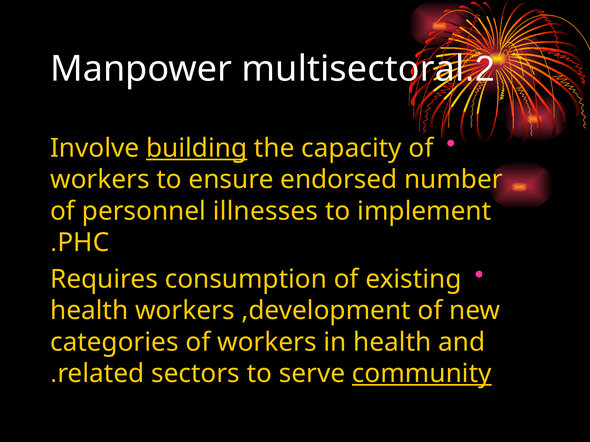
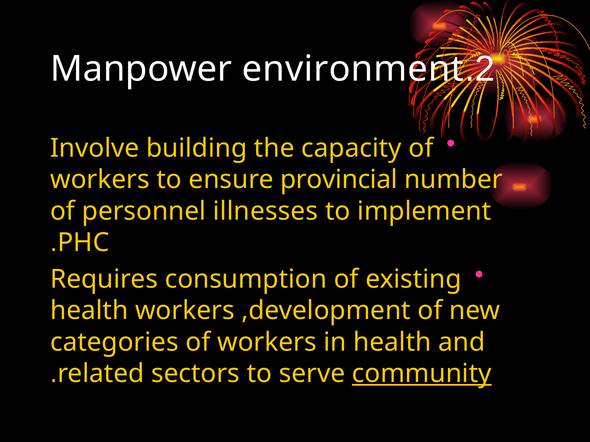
multisectoral: multisectoral -> environment (353, 69)
building underline: present -> none (197, 148)
endorsed: endorsed -> provincial (339, 180)
